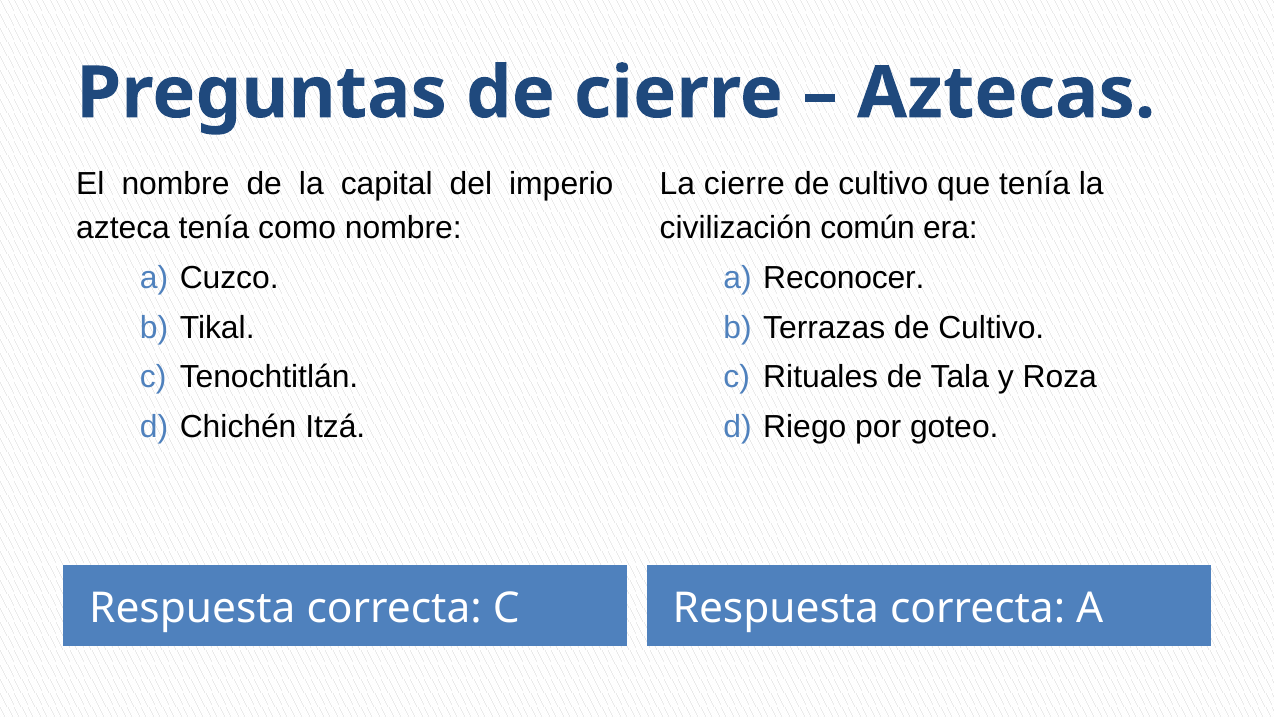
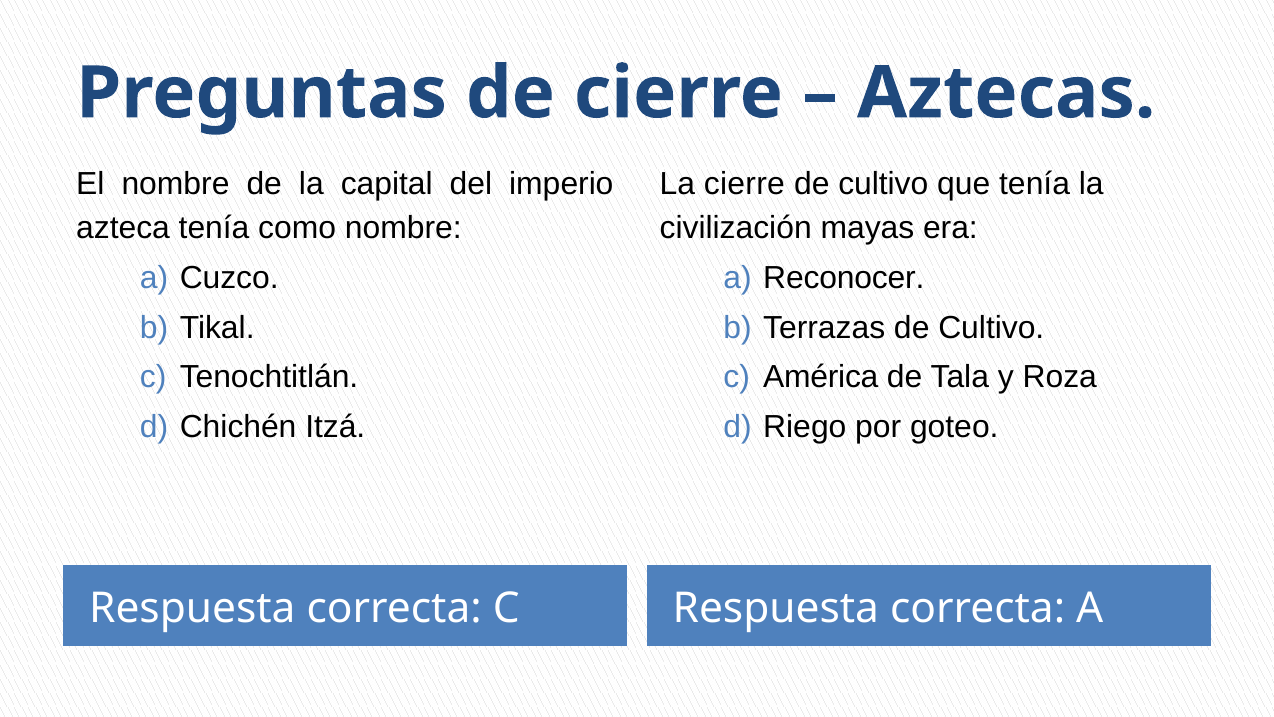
común: común -> mayas (867, 228)
Rituales: Rituales -> América (821, 377)
